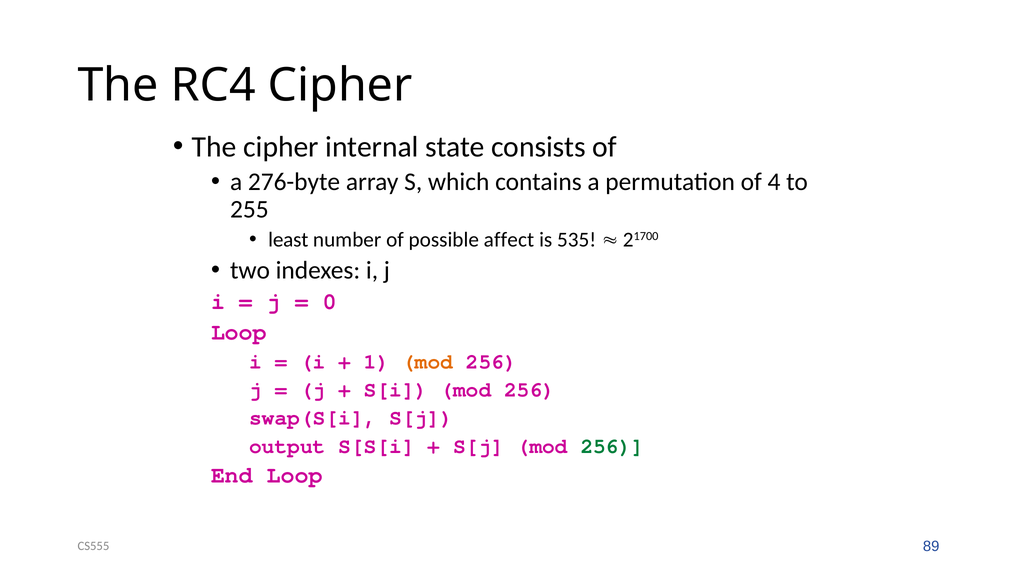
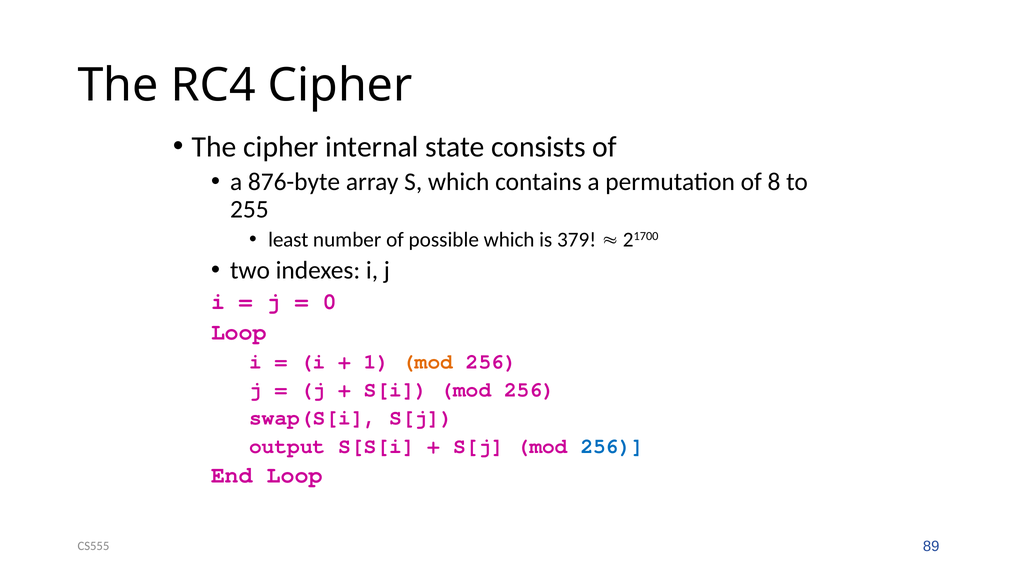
276-byte: 276-byte -> 876-byte (294, 182)
4: 4 -> 8 (774, 182)
possible affect: affect -> which (509, 240)
535: 535 -> 379 (577, 240)
256 colour: green -> blue (612, 446)
